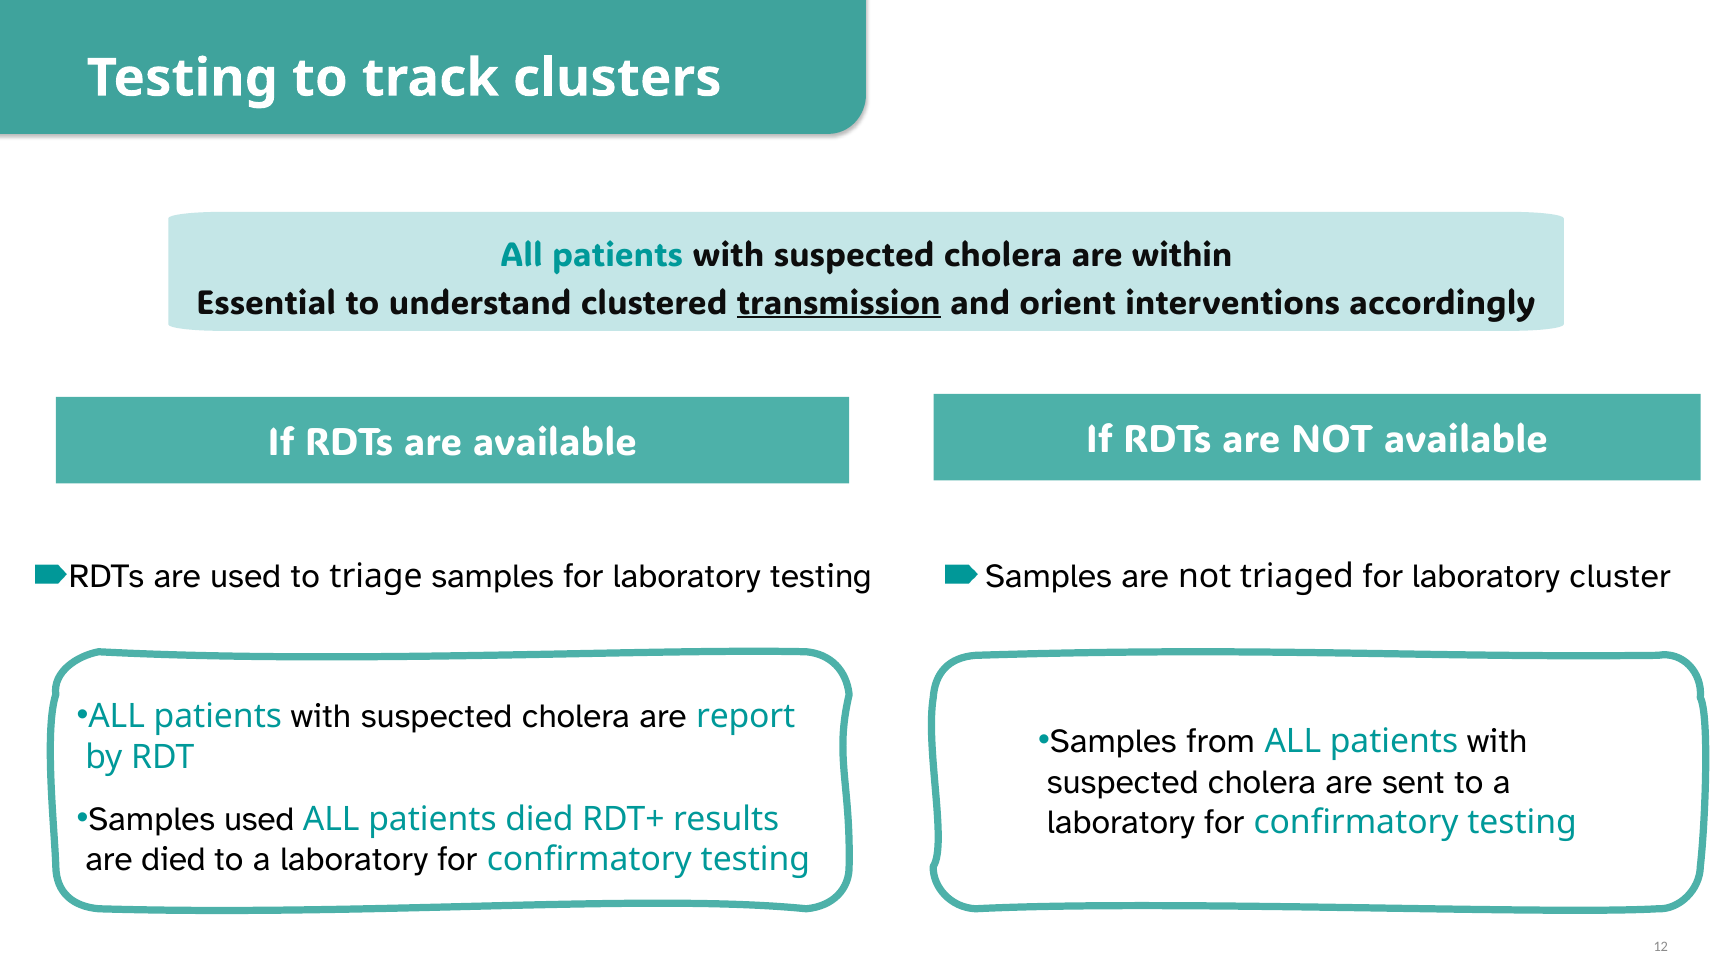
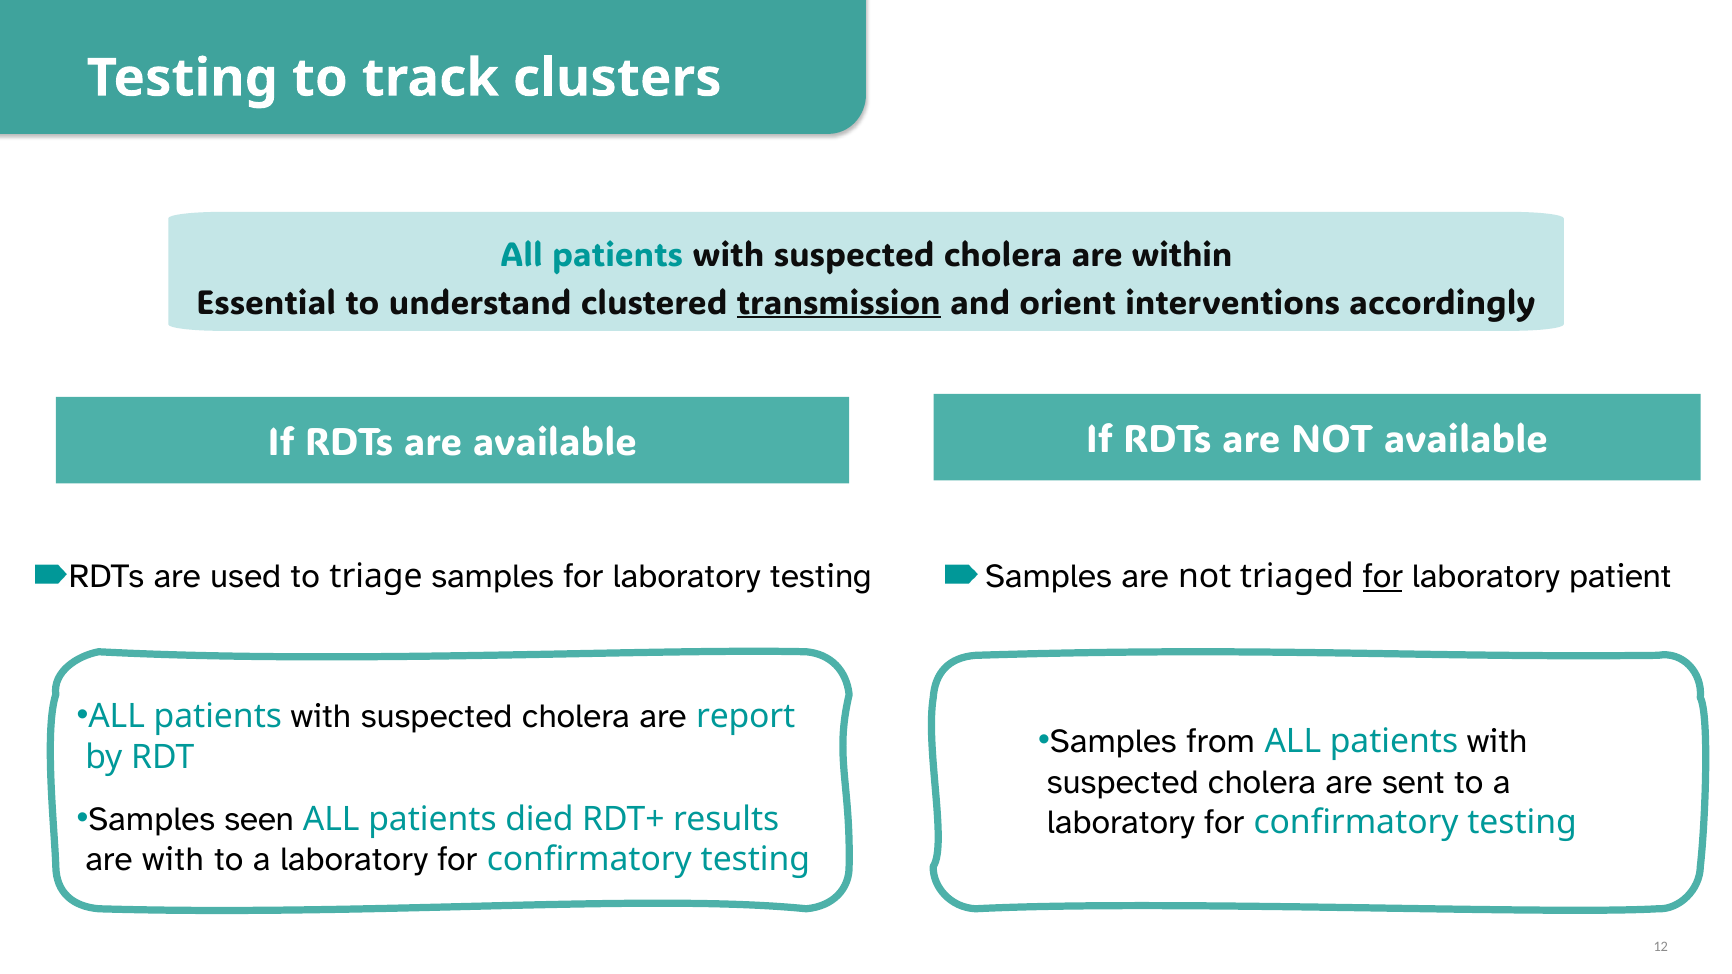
for underline: none -> present (1383, 576)
cluster: cluster -> patient (1620, 576)
Samples used: used -> seen (259, 819)
are died: died -> with (173, 860)
